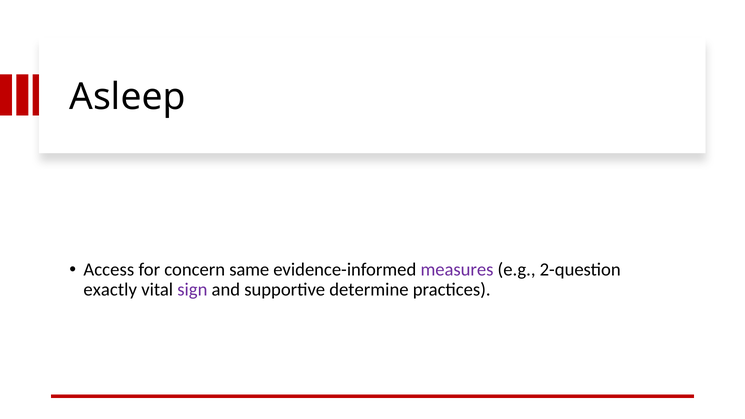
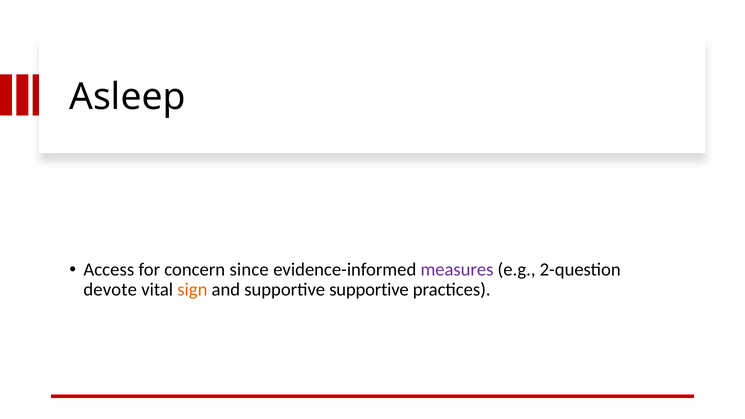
same: same -> since (249, 270)
exactly: exactly -> devote (110, 290)
sign colour: purple -> orange (192, 290)
supportive determine: determine -> supportive (369, 290)
